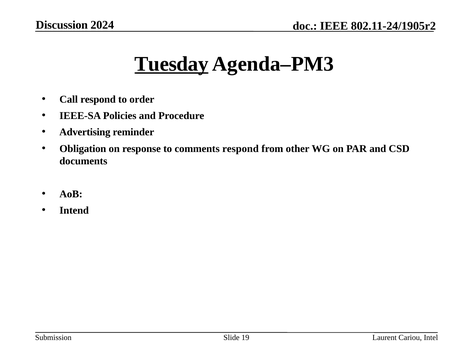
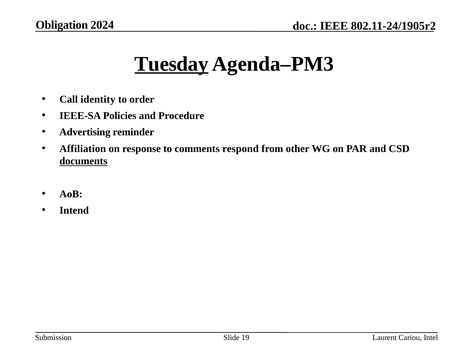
Discussion: Discussion -> Obligation (62, 25)
Call respond: respond -> identity (98, 99)
Obligation: Obligation -> Affiliation (83, 148)
documents underline: none -> present (83, 161)
